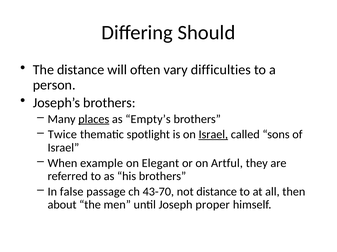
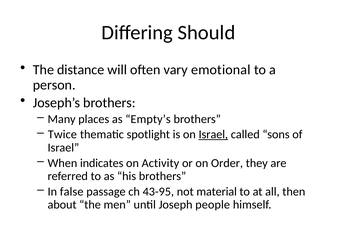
difficulties: difficulties -> emotional (221, 70)
places underline: present -> none (94, 119)
example: example -> indicates (102, 163)
Elegant: Elegant -> Activity (160, 163)
Artful: Artful -> Order (227, 163)
43-70: 43-70 -> 43-95 (158, 192)
not distance: distance -> material (217, 192)
proper: proper -> people (213, 205)
